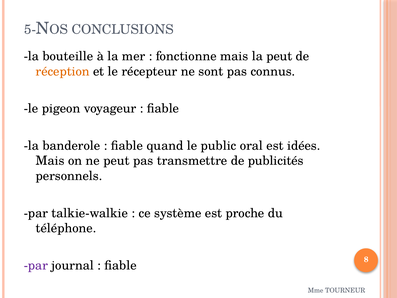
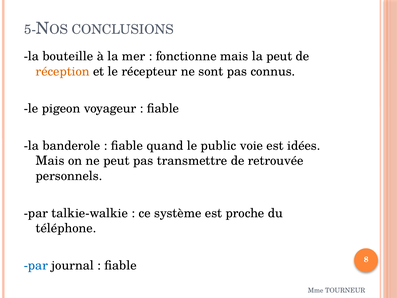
oral: oral -> voie (252, 145)
publicités: publicités -> retrouvée (276, 161)
par colour: purple -> blue (36, 265)
